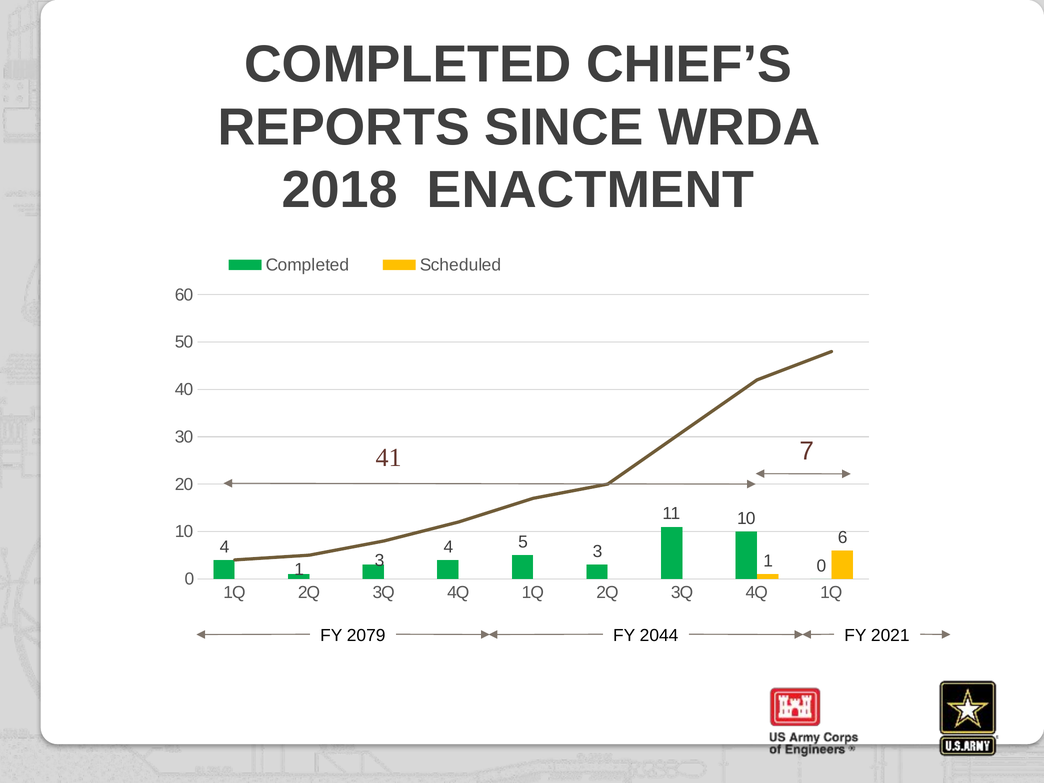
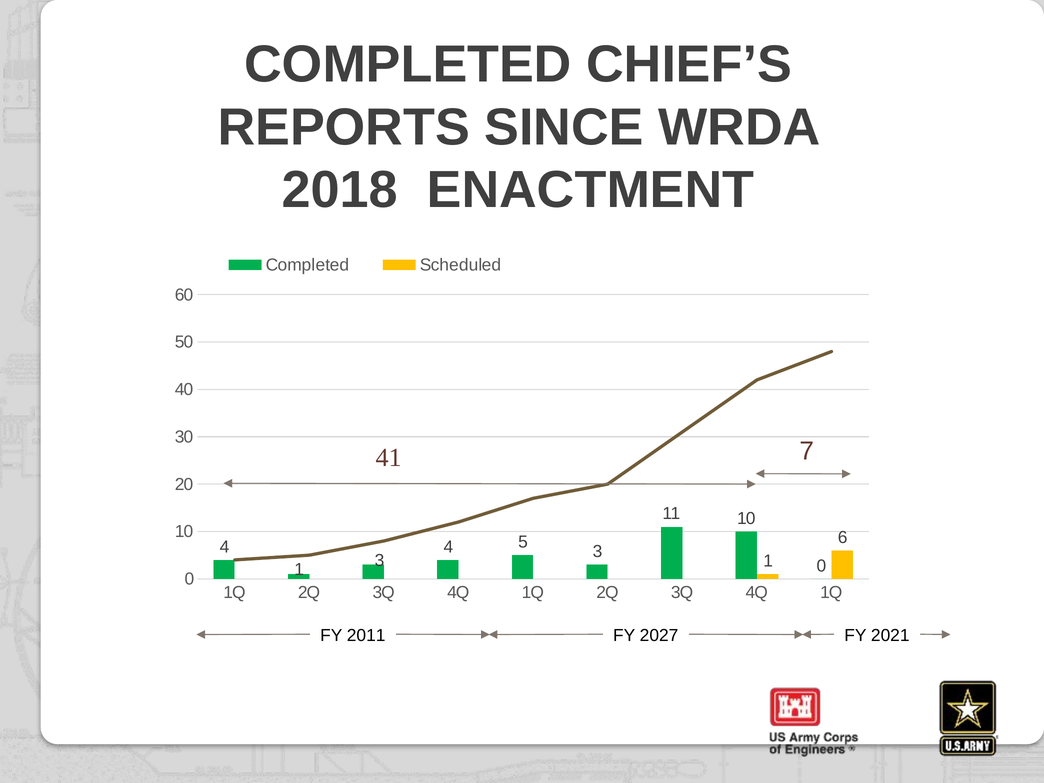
2079: 2079 -> 2011 (366, 635)
2044: 2044 -> 2027 (659, 635)
